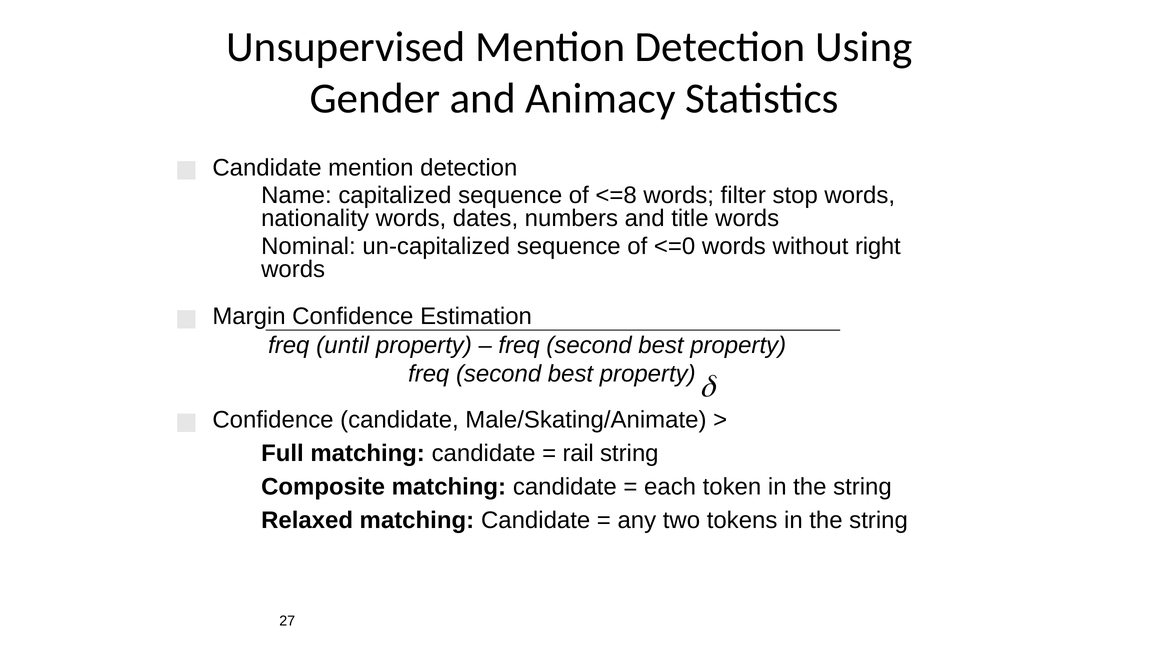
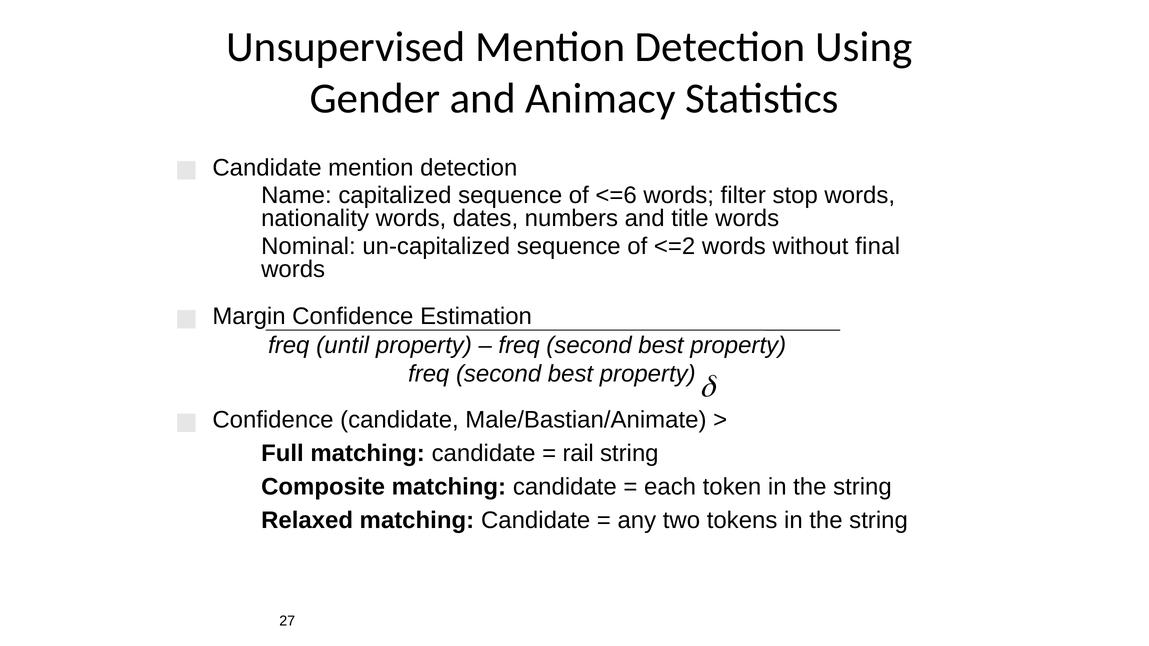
<=8: <=8 -> <=6 (616, 196)
<=0: <=0 -> <=2 (675, 246)
right: right -> final (878, 246)
Male/Skating/Animate: Male/Skating/Animate -> Male/Bastian/Animate (586, 420)
